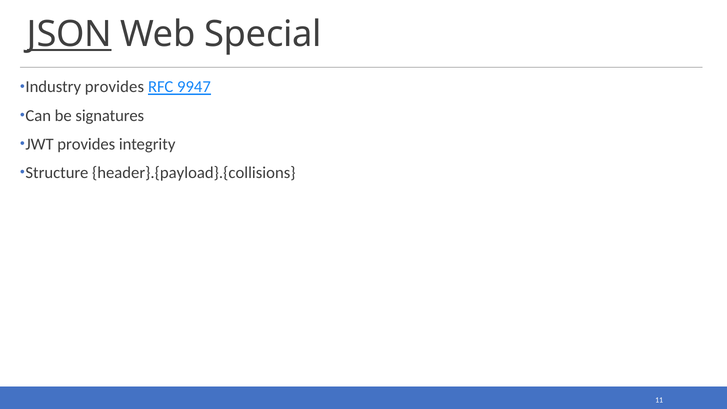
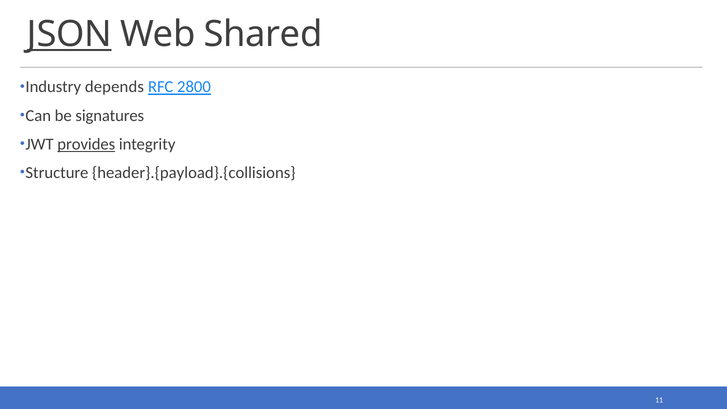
Special: Special -> Shared (263, 34)
Industry provides: provides -> depends (114, 87)
9947: 9947 -> 2800 (194, 87)
provides underline: none -> present (86, 144)
